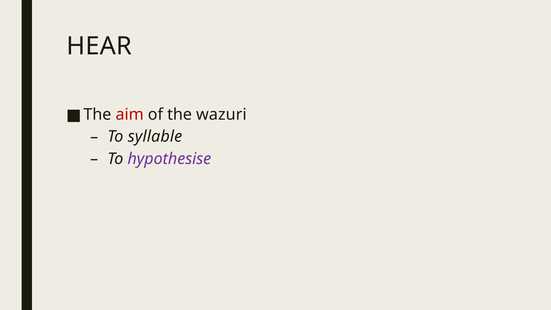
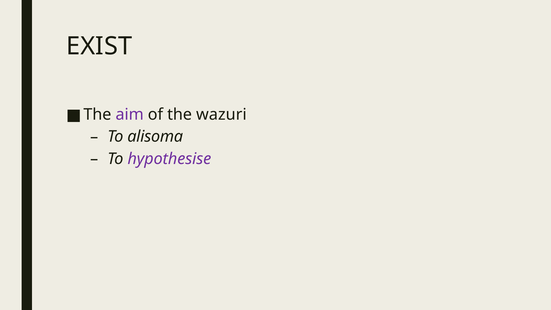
HEAR: HEAR -> EXIST (99, 46)
aim colour: red -> purple (130, 115)
syllable: syllable -> alisoma (155, 137)
